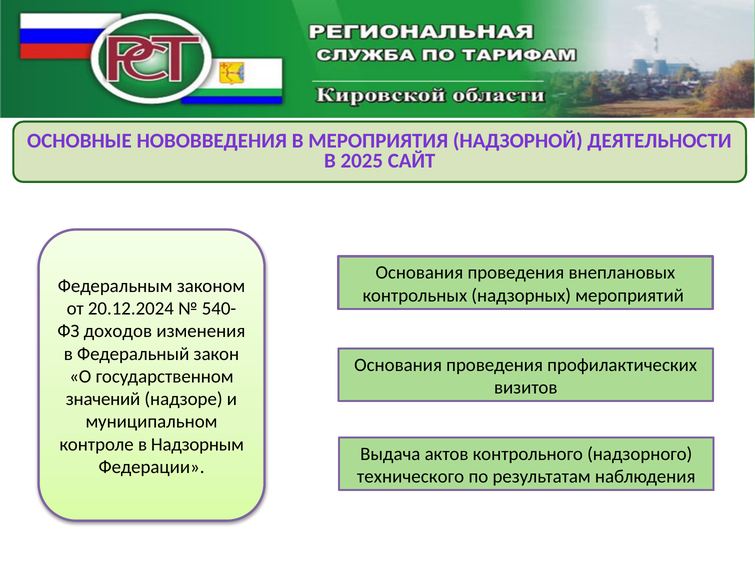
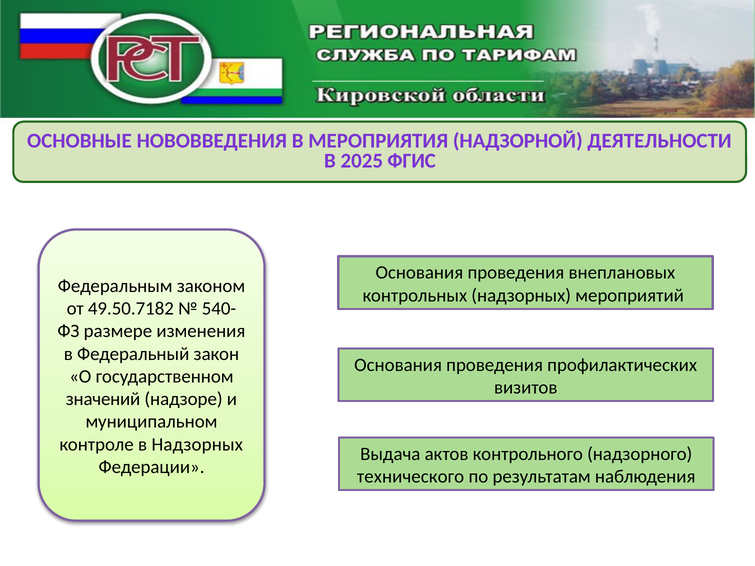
САЙТ: САЙТ -> ФГИС (412, 161)
20.12.2024: 20.12.2024 -> 49.50.7182 (131, 309)
доходов: доходов -> размере (118, 331)
в Надзорным: Надзорным -> Надзорных (197, 445)
